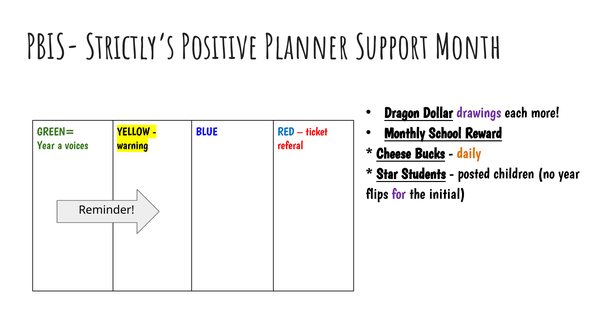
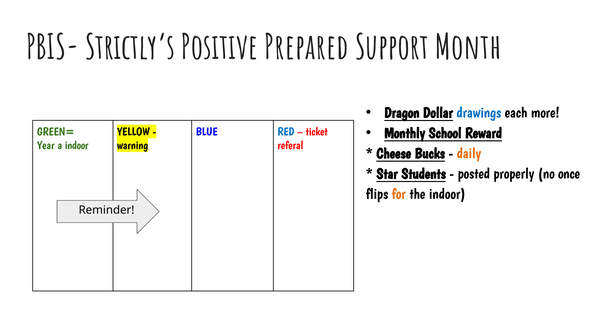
Planner: Planner -> Prepared (306, 48)
drawings colour: purple -> blue (479, 113)
a voices: voices -> indoor (77, 145)
children: children -> properly (514, 174)
no year: year -> once (569, 174)
for colour: purple -> orange (399, 194)
the initial: initial -> indoor (447, 194)
